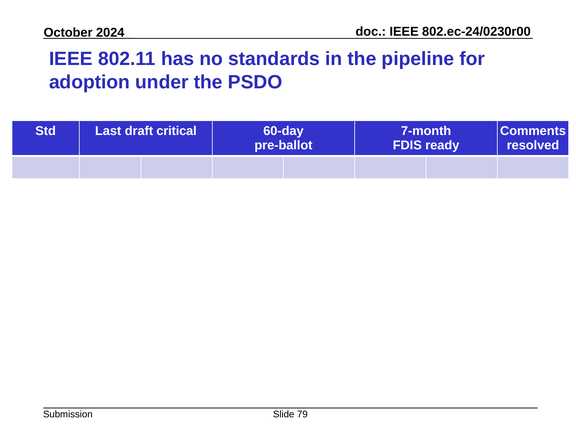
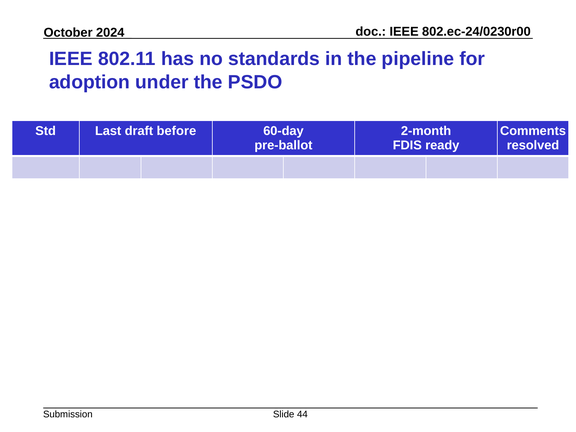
critical: critical -> before (176, 131)
7-month: 7-month -> 2-month (426, 131)
79: 79 -> 44 (302, 414)
